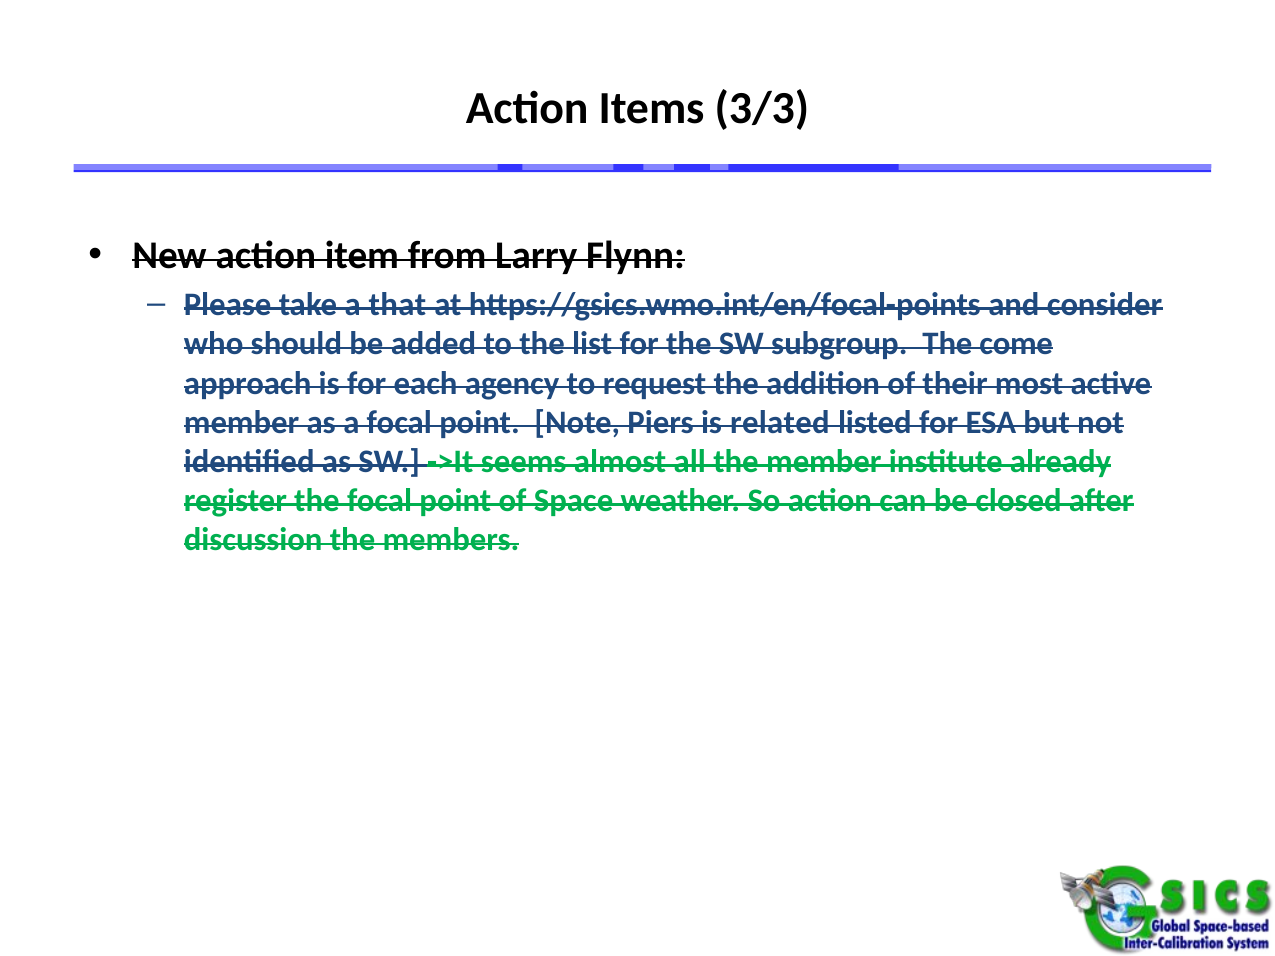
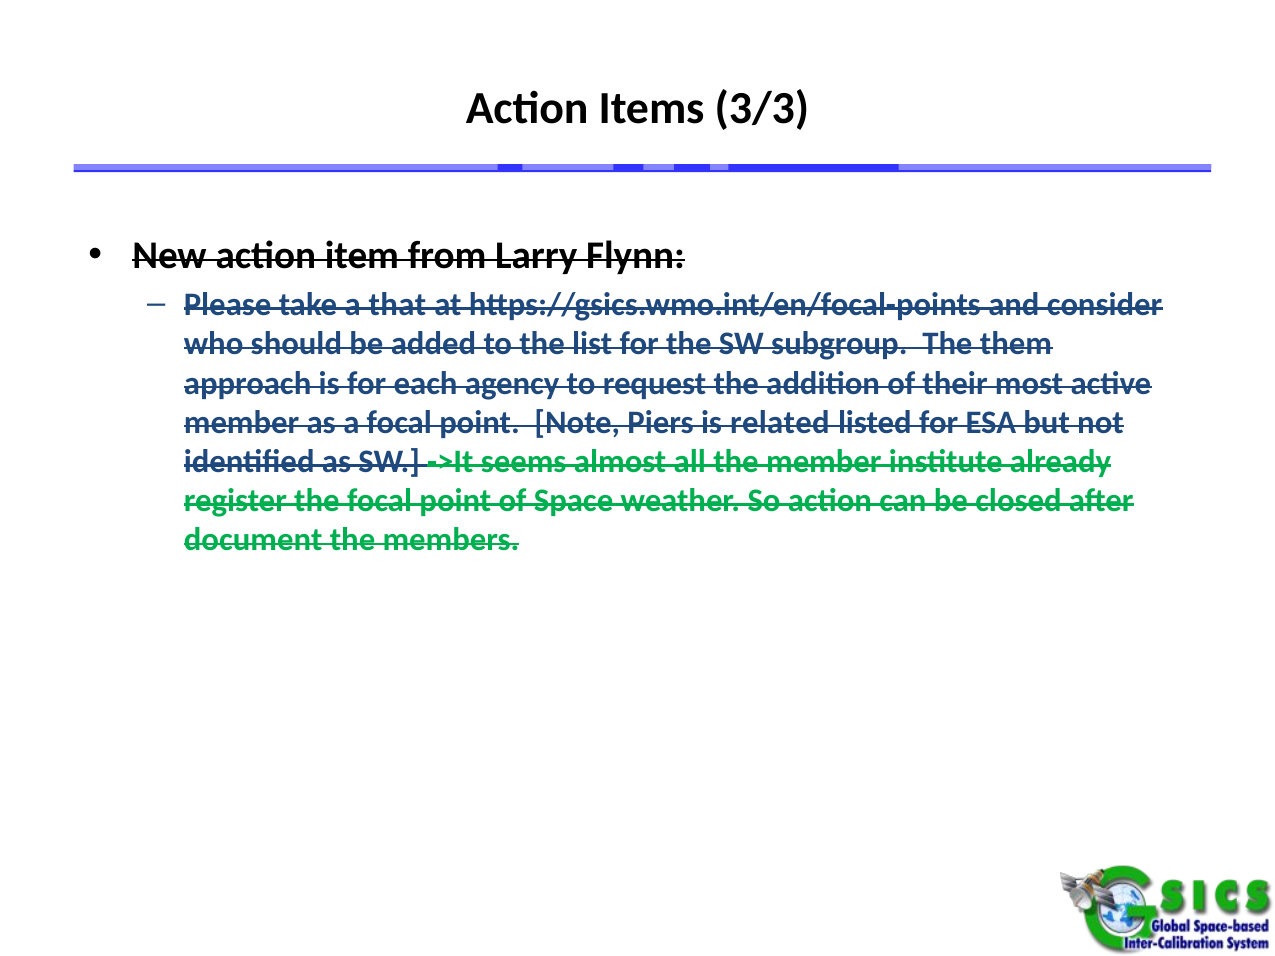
come: come -> them (1016, 344)
discussion: discussion -> document (253, 540)
